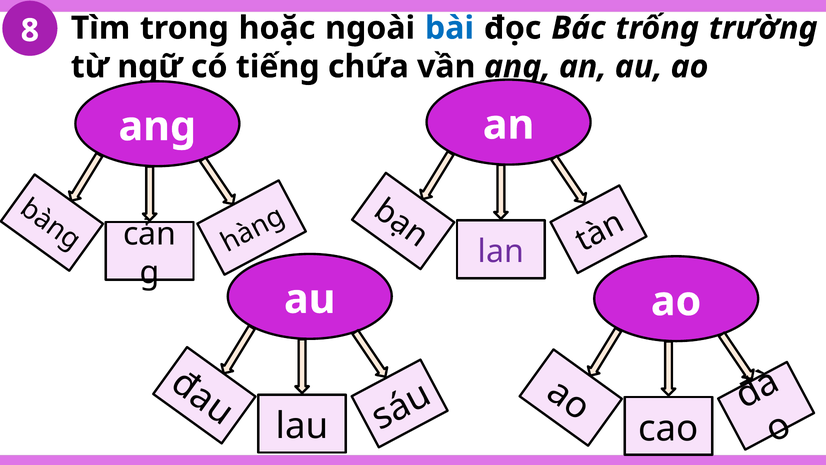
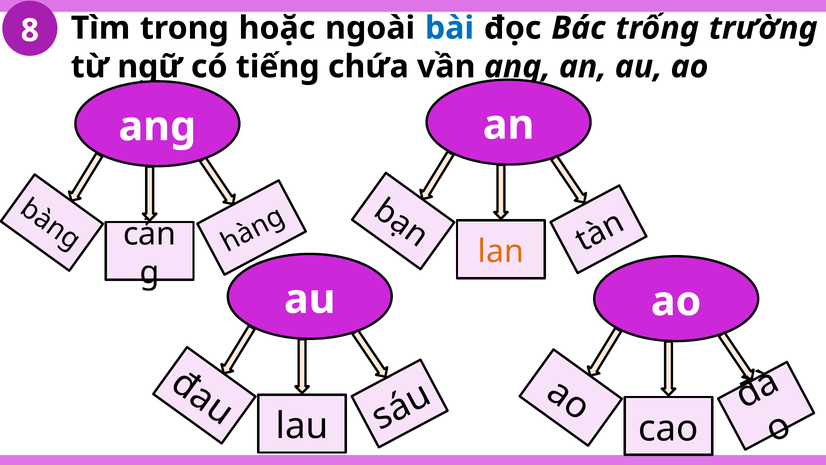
lan colour: purple -> orange (501, 251)
